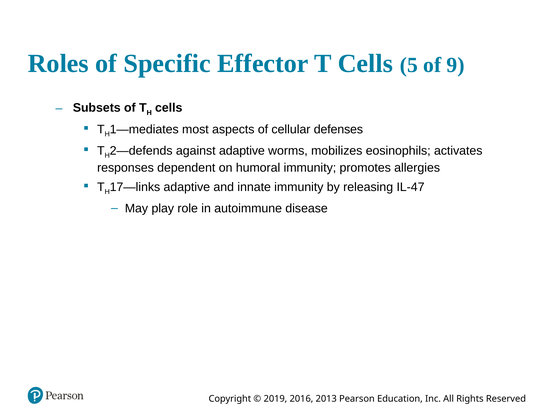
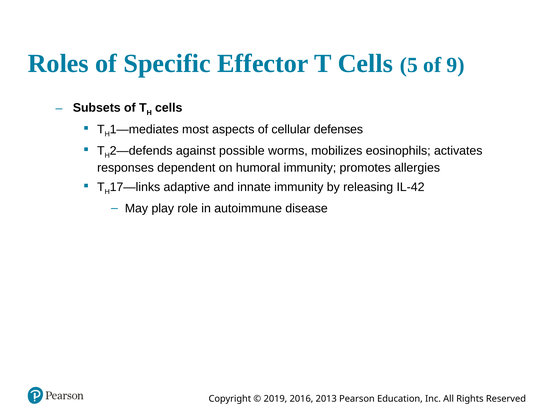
against adaptive: adaptive -> possible (242, 151)
IL-47: IL-47 -> IL-42 (411, 187)
